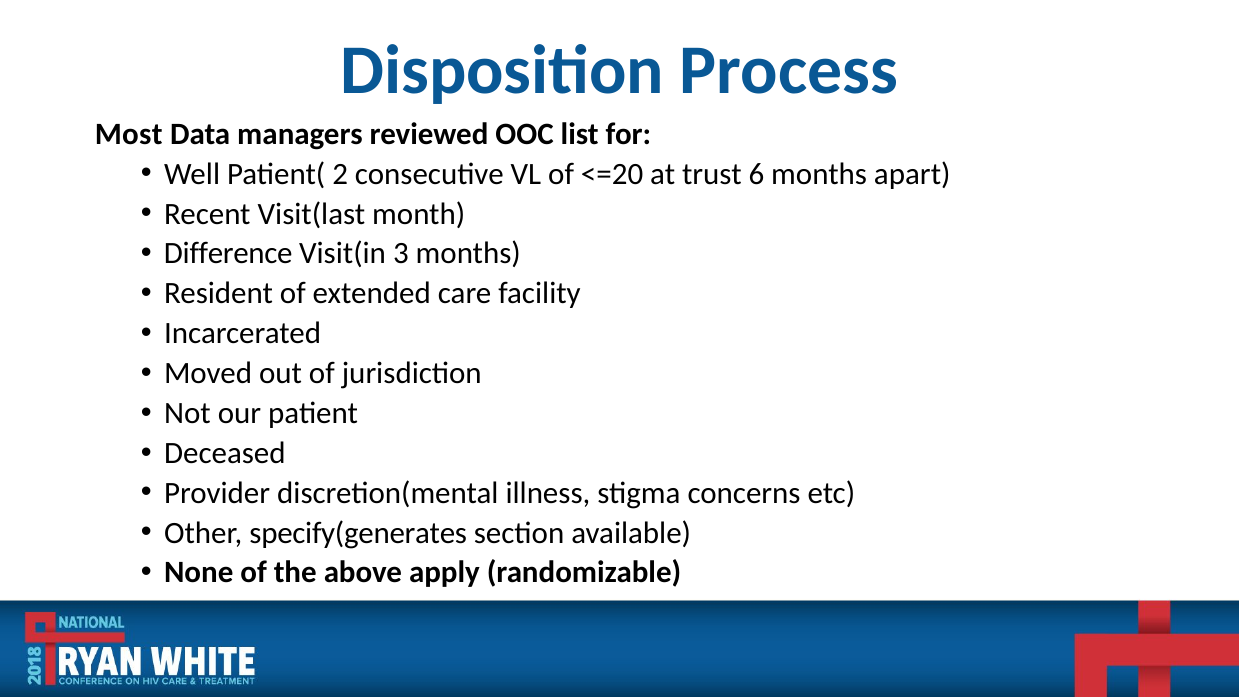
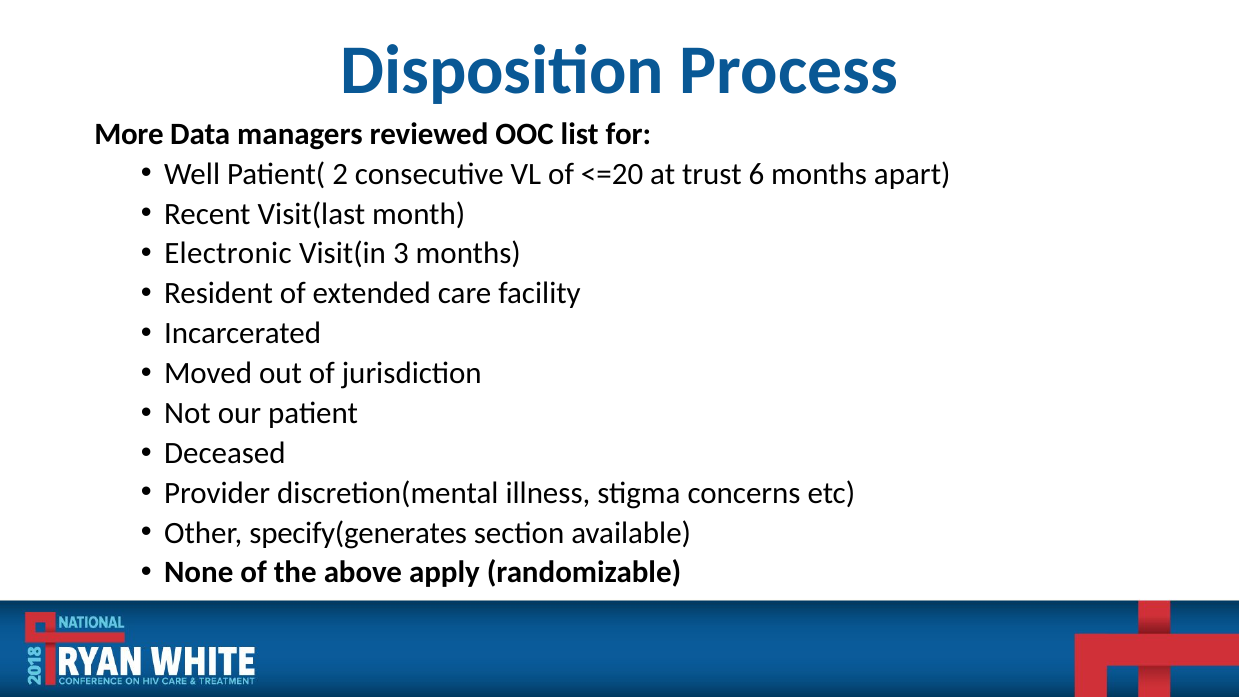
Most: Most -> More (129, 134)
Difference: Difference -> Electronic (228, 254)
